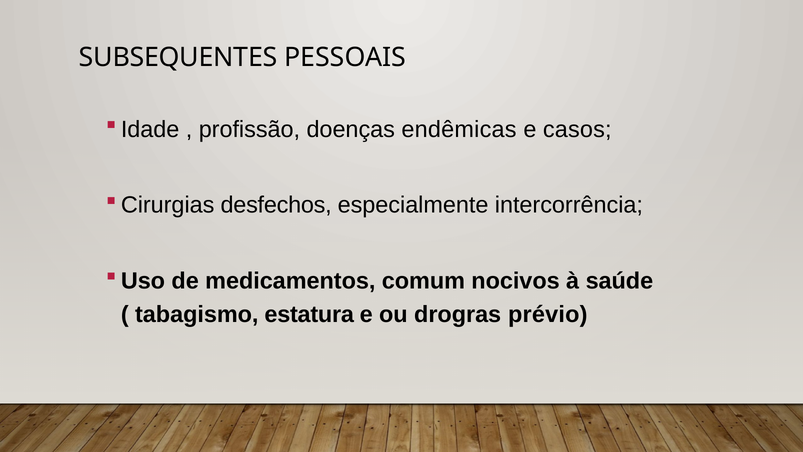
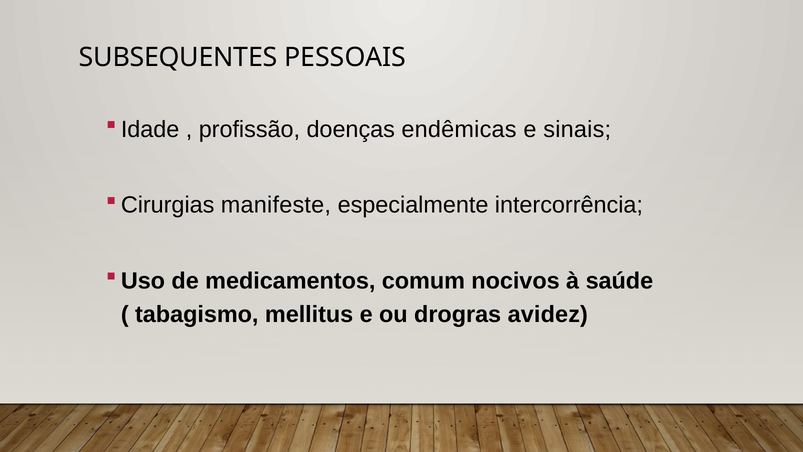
casos: casos -> sinais (577, 129)
desfechos: desfechos -> manifeste (276, 205)
estatura: estatura -> mellitus (309, 314)
prévio: prévio -> avidez (548, 314)
